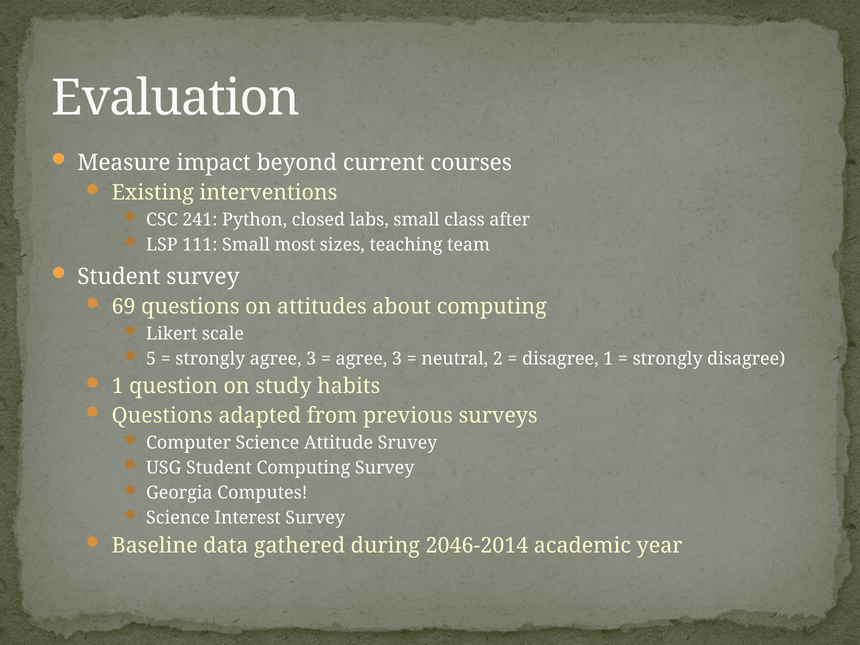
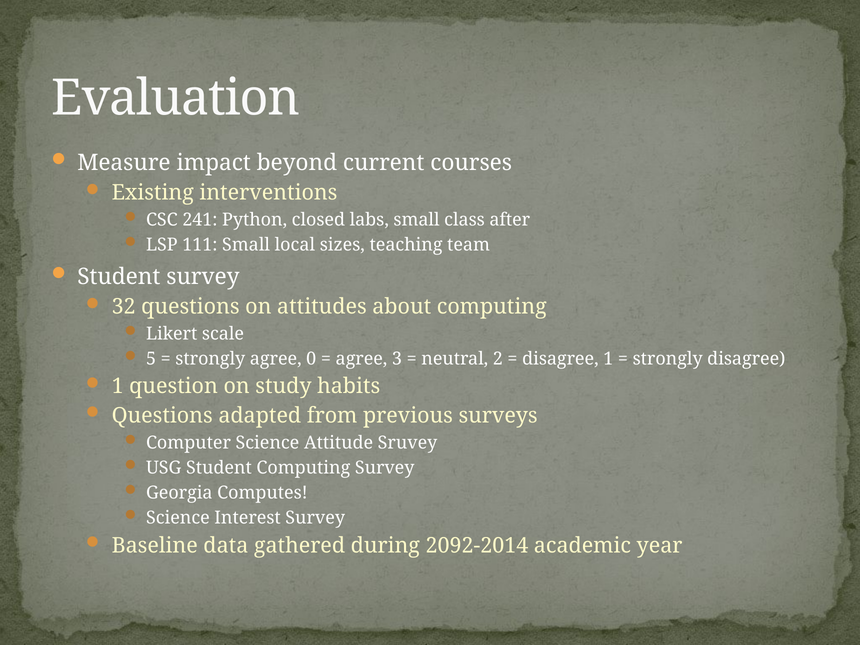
most: most -> local (295, 245)
69: 69 -> 32 (124, 307)
strongly agree 3: 3 -> 0 (311, 359)
2046-2014: 2046-2014 -> 2092-2014 (477, 545)
